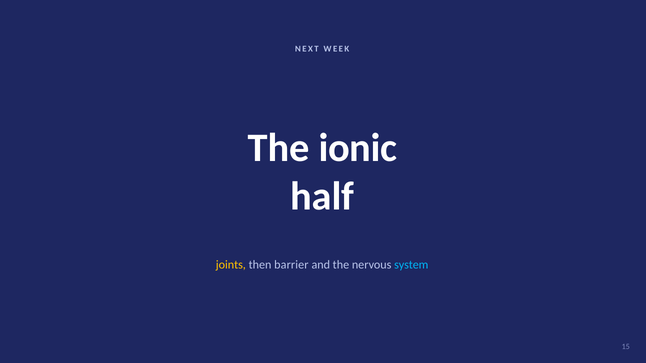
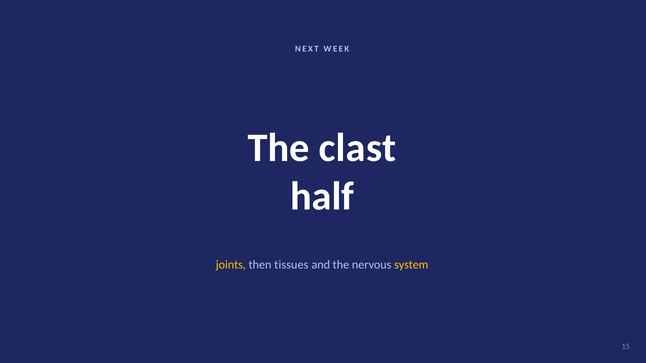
ionic: ionic -> clast (358, 148)
barrier: barrier -> tissues (291, 265)
system colour: light blue -> yellow (411, 265)
